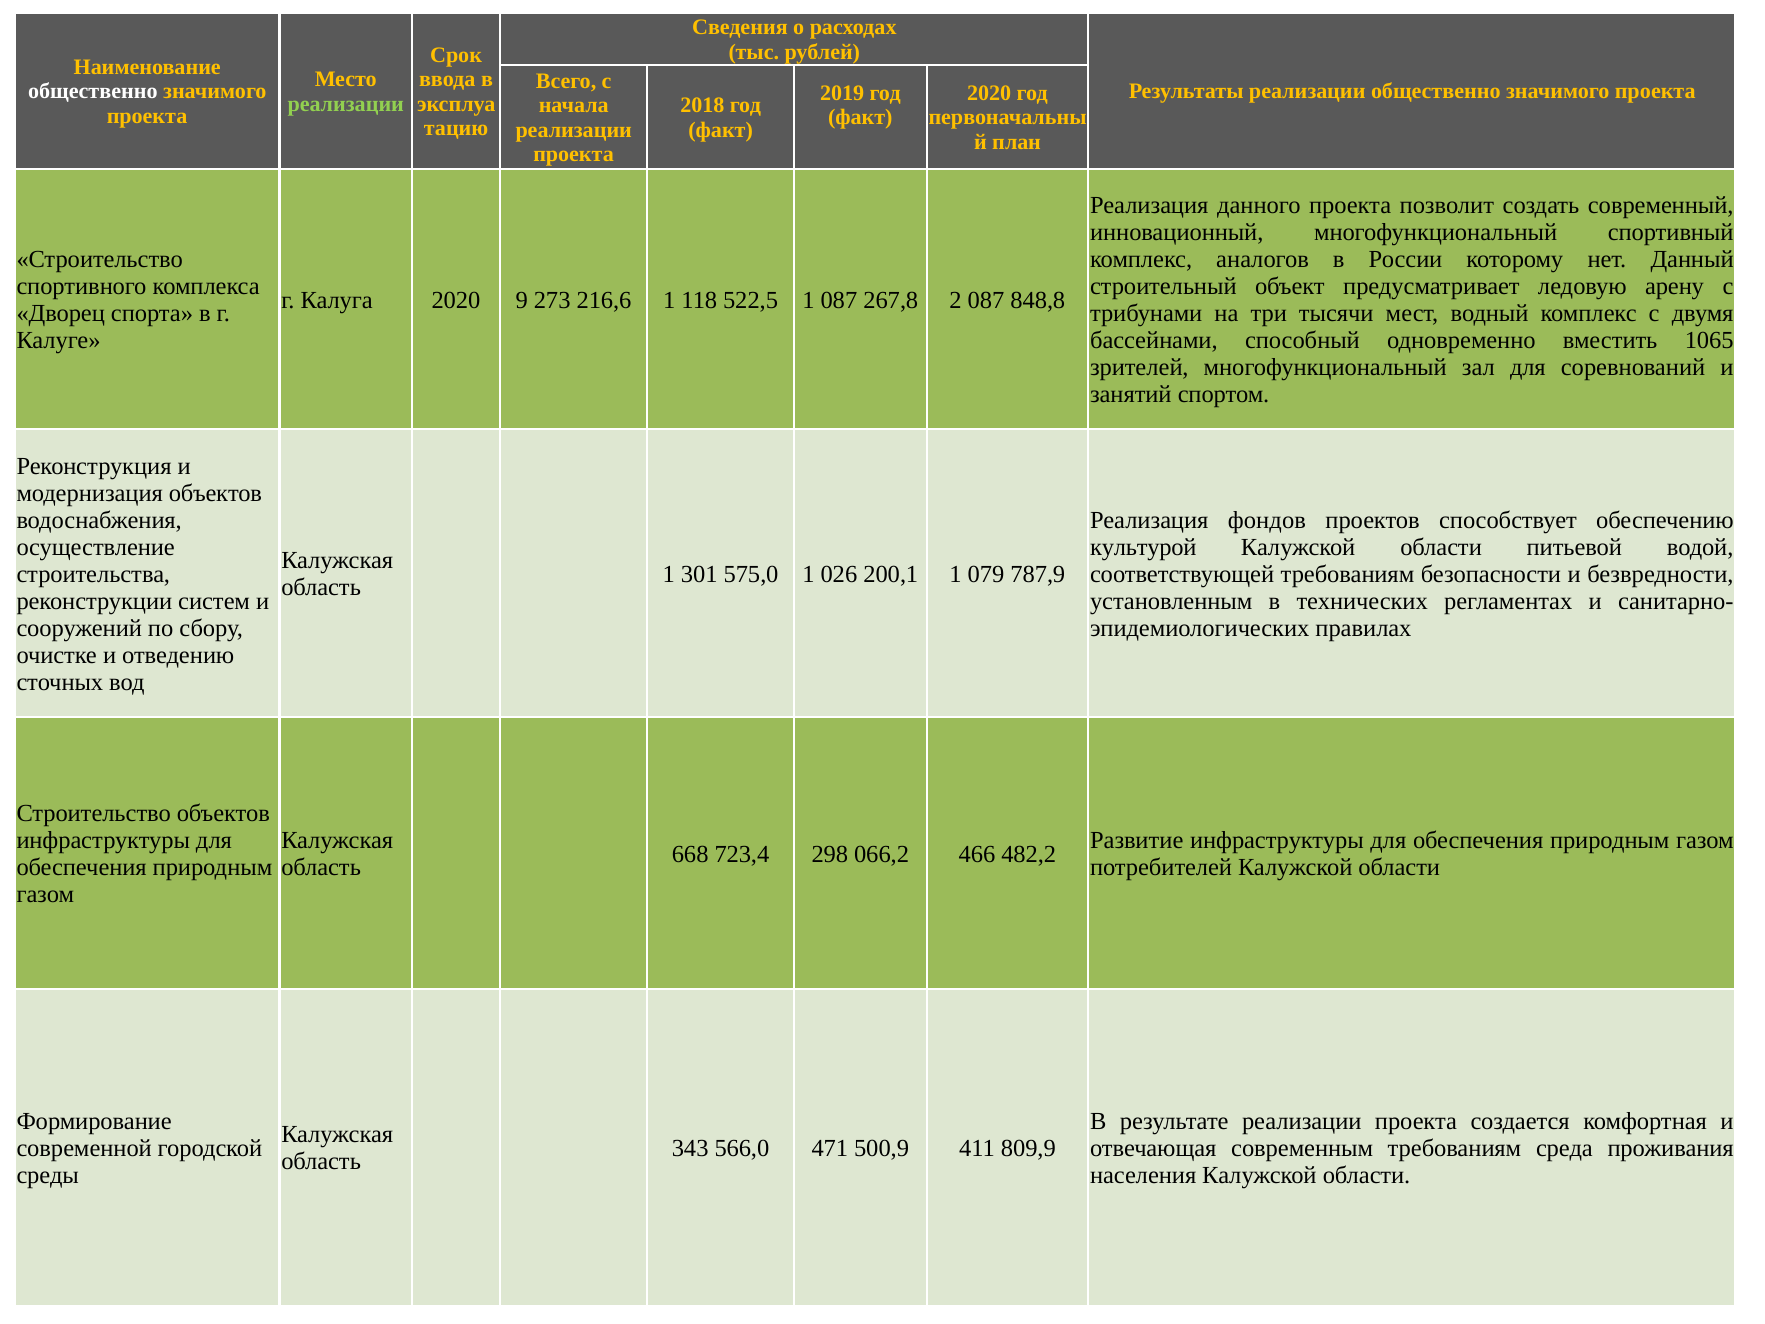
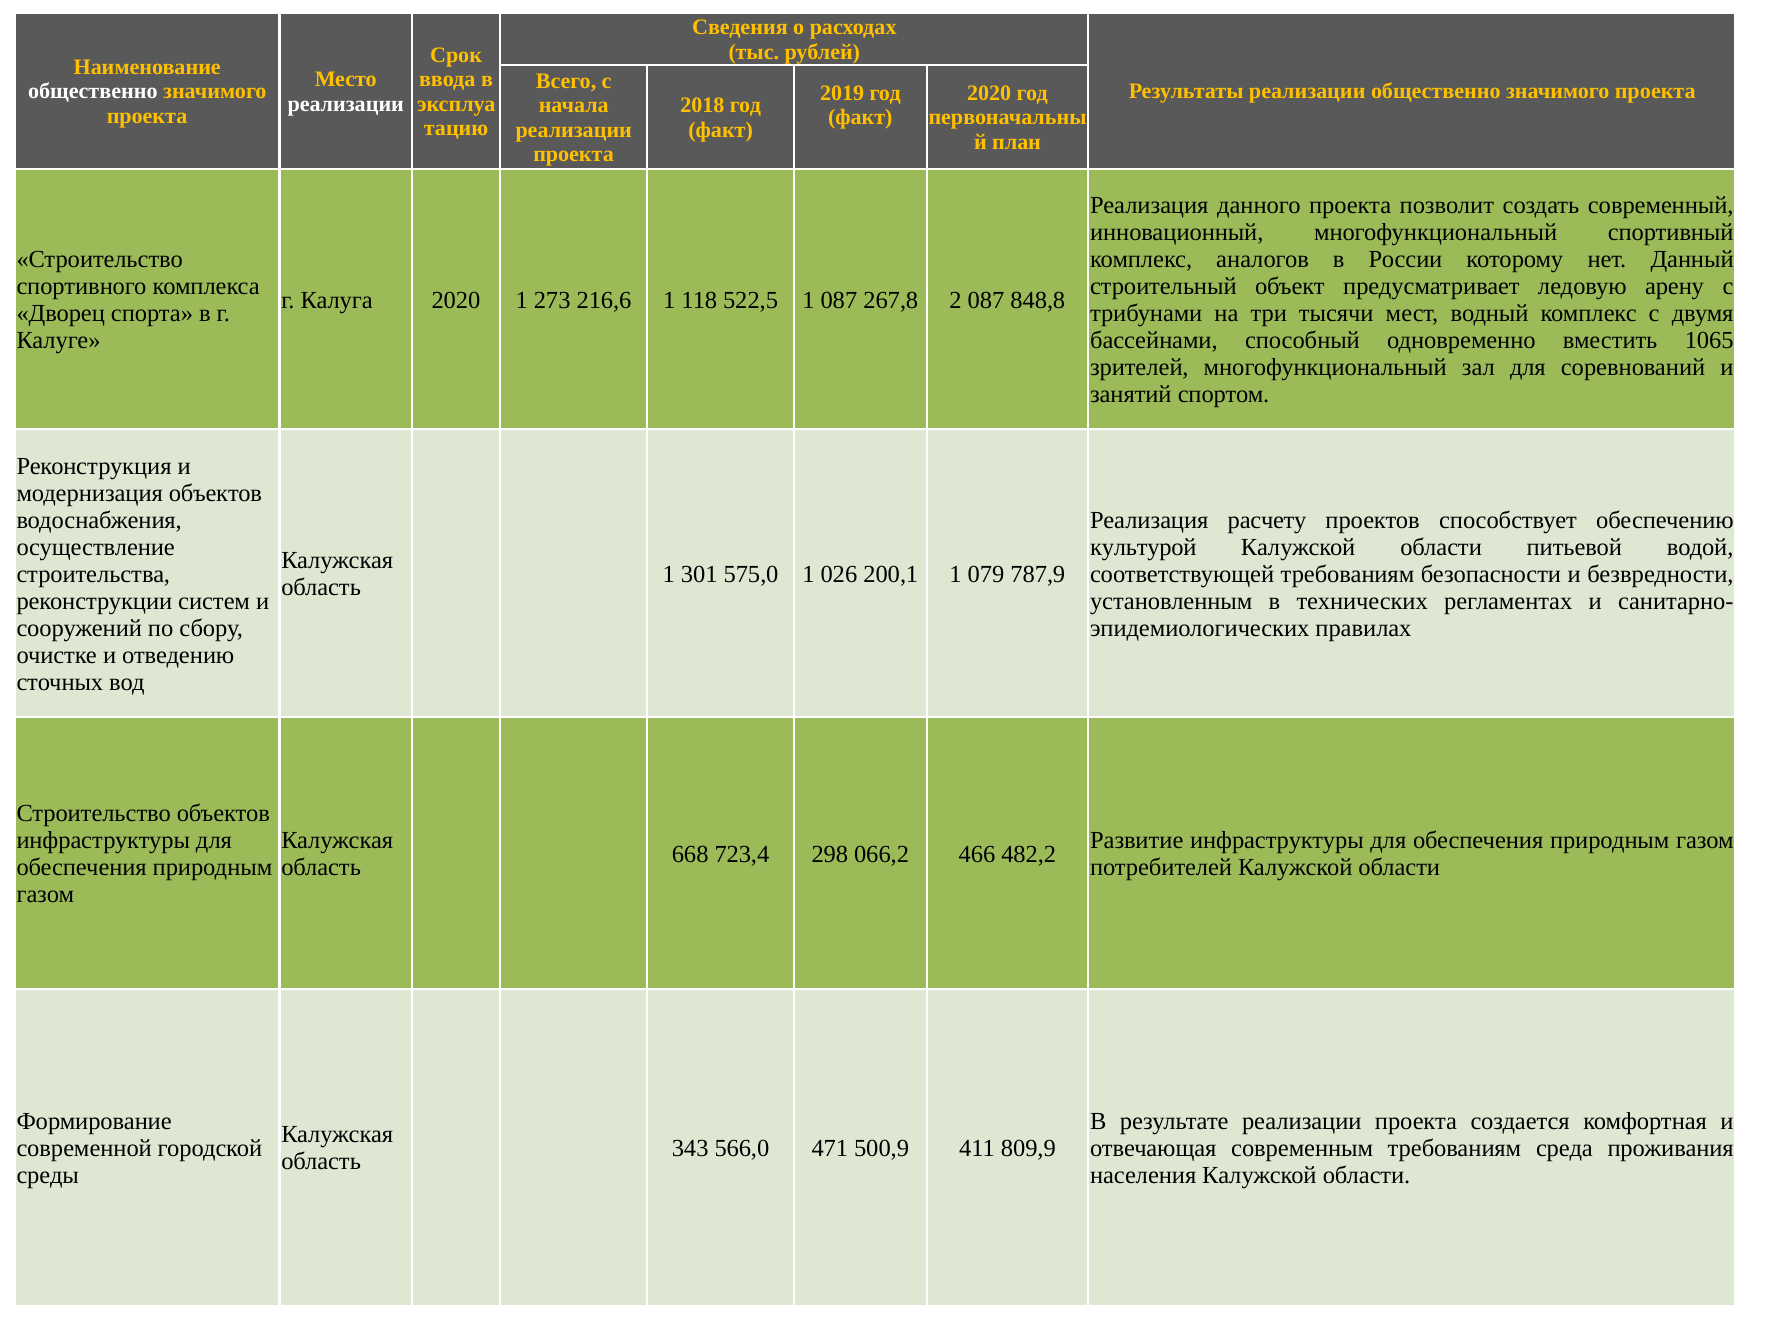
реализации colour: light green -> white (346, 104)
2020 9: 9 -> 1 (522, 300)
фондов: фондов -> расчету (1267, 520)
